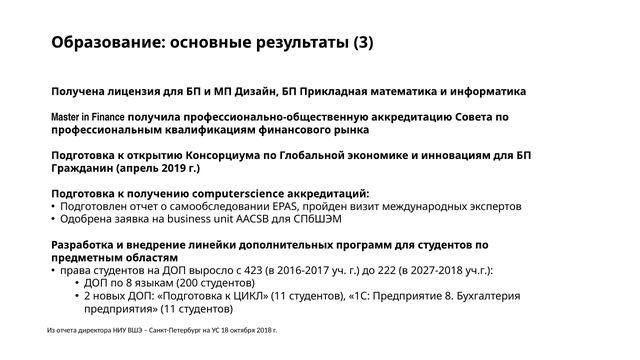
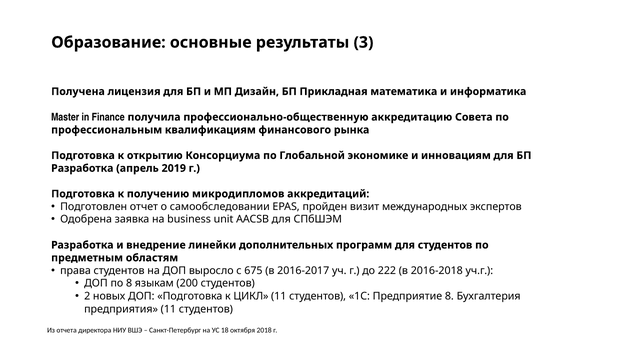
Гражданин: Гражданин -> Разработка (82, 168)
computerscience: computerscience -> микродипломов (238, 194)
423: 423 -> 675 (253, 271)
2027-2018: 2027-2018 -> 2016-2018 (437, 271)
